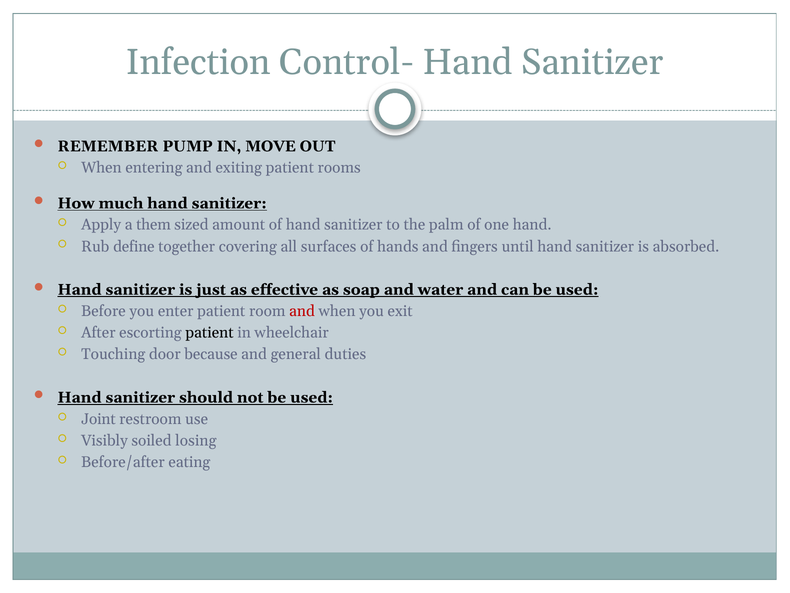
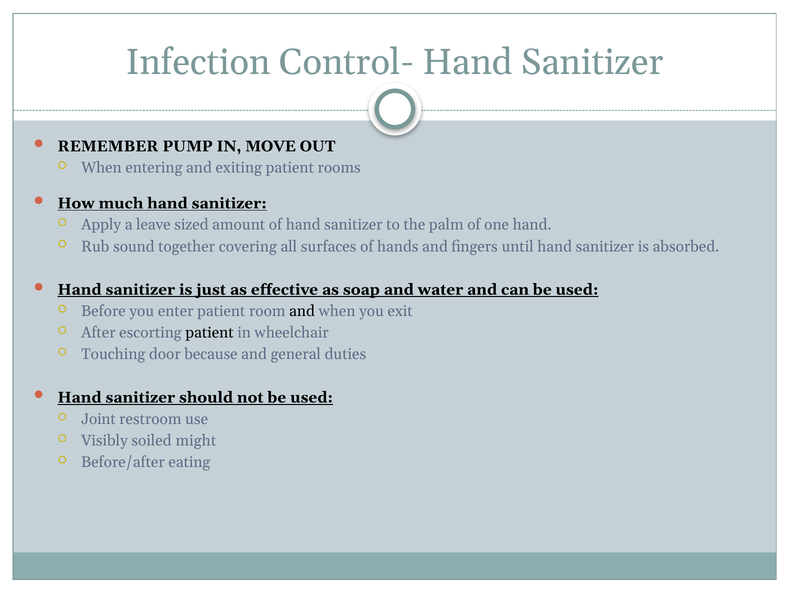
them: them -> leave (153, 225)
define: define -> sound (134, 246)
and colour: red -> black (302, 311)
losing: losing -> might (196, 440)
